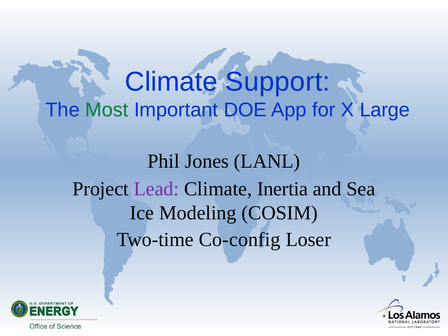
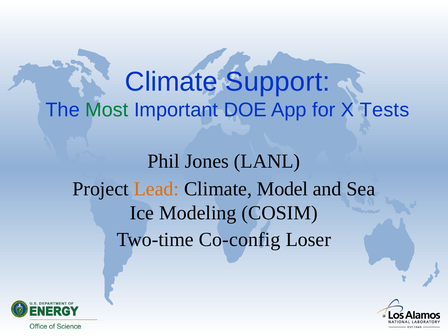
Large: Large -> Tests (385, 110)
Lead colour: purple -> orange (156, 189)
Inertia: Inertia -> Model (283, 189)
